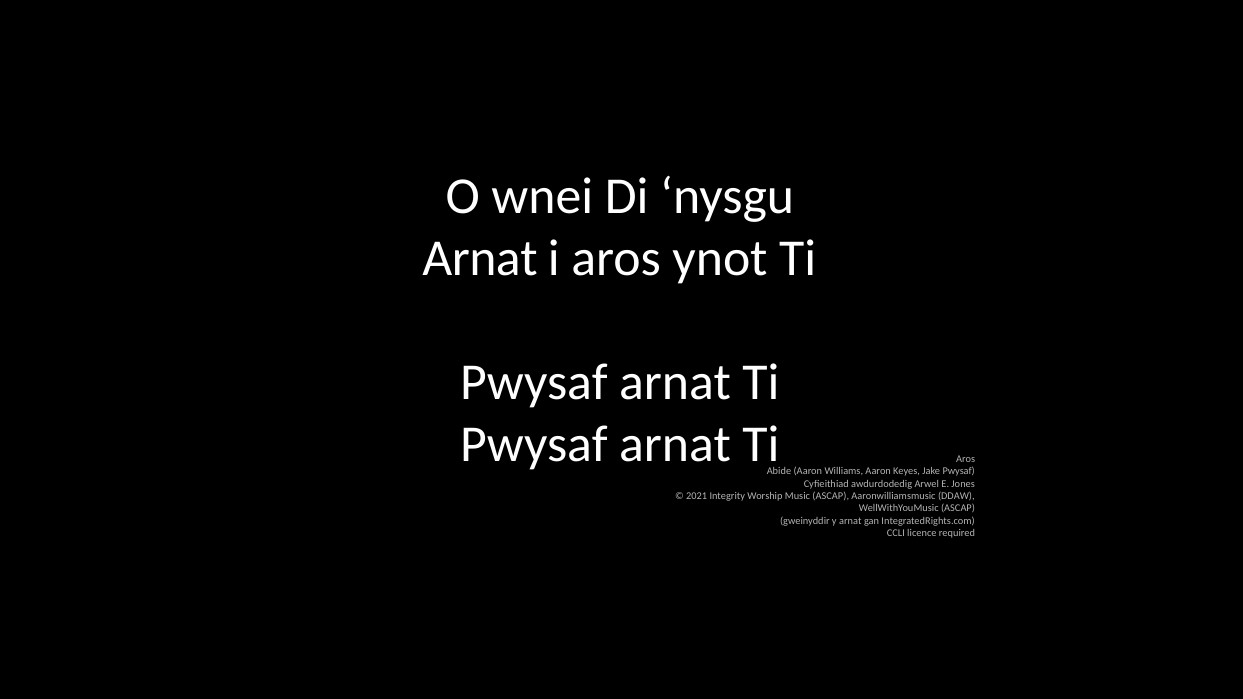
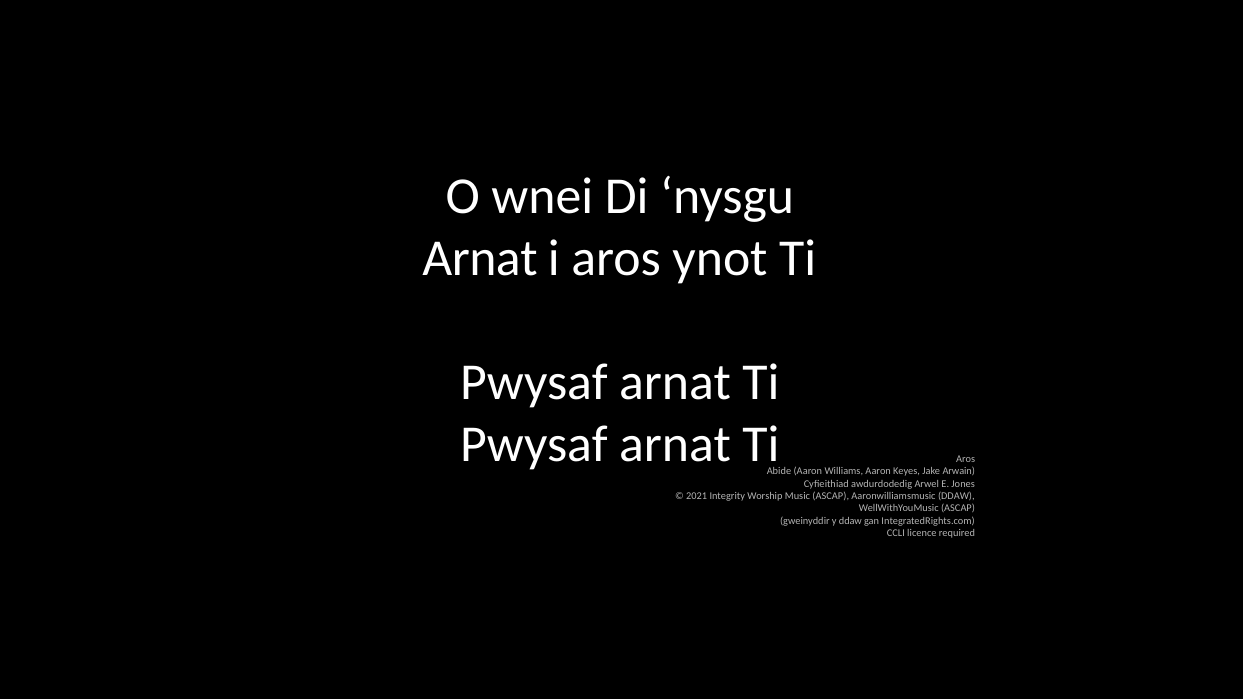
Jake Pwysaf: Pwysaf -> Arwain (959, 471)
y arnat: arnat -> ddaw (850, 521)
